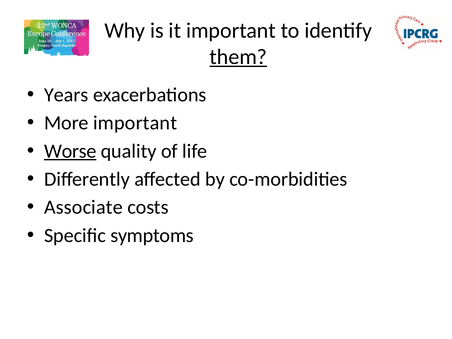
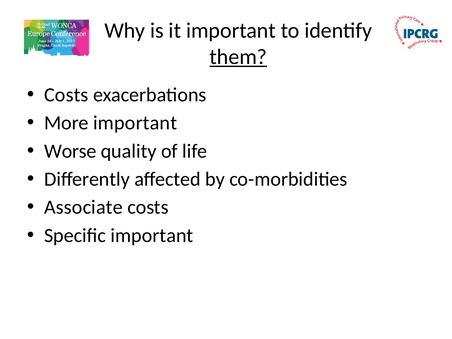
Years: Years -> Costs (66, 95)
Worse underline: present -> none (70, 151)
Specific symptoms: symptoms -> important (152, 235)
